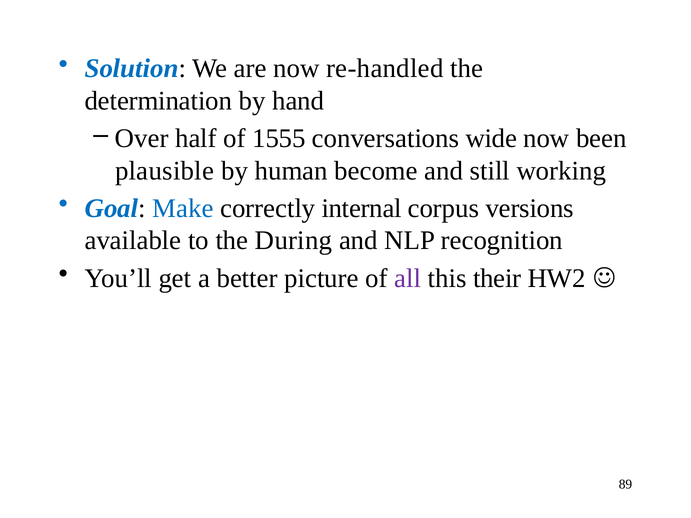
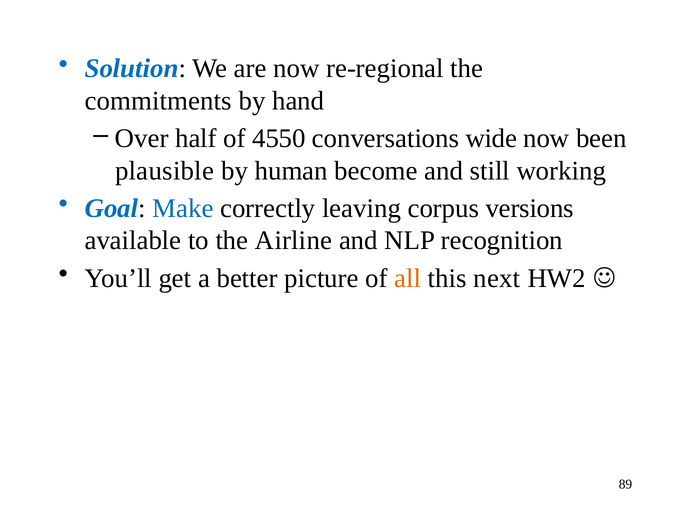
re-handled: re-handled -> re-regional (385, 69)
determination: determination -> commitments (158, 101)
1555: 1555 -> 4550 (279, 139)
internal: internal -> leaving (361, 208)
During: During -> Airline (294, 241)
all colour: purple -> orange (408, 278)
their: their -> next (497, 278)
